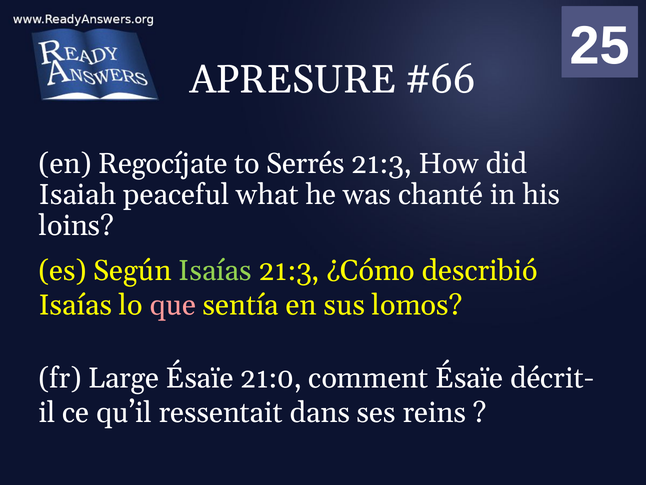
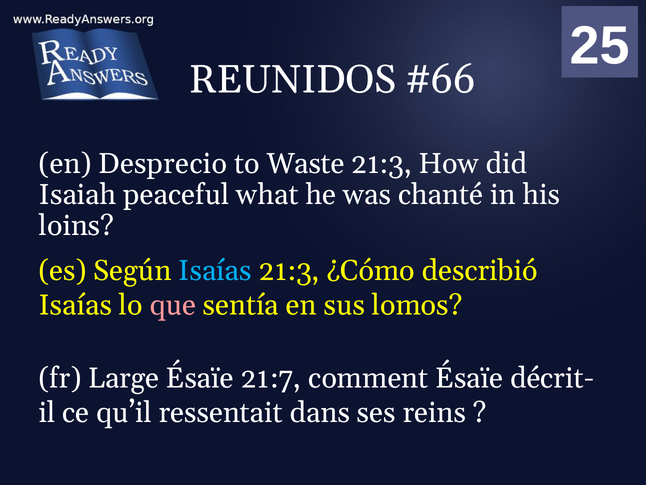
APRESURE: APRESURE -> REUNIDOS (293, 80)
Regocíjate: Regocíjate -> Desprecio (163, 163)
Serrés: Serrés -> Waste (305, 163)
Isaías colour: light green -> light blue (215, 271)
21:0: 21:0 -> 21:7 (271, 378)
